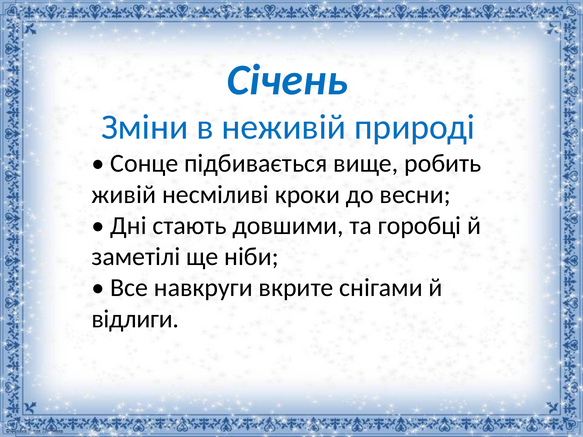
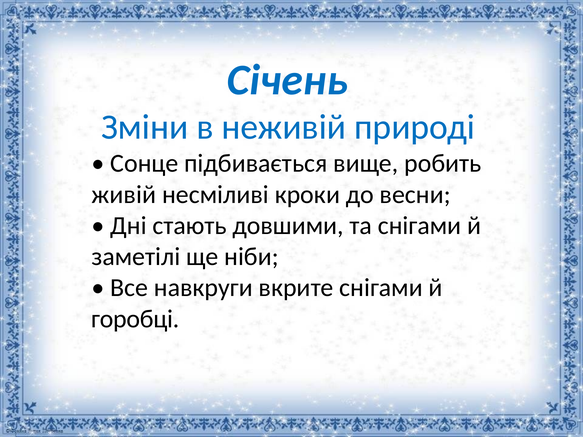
та горобці: горобці -> снігами (420, 226)
відлиги: відлиги -> горобці (135, 319)
